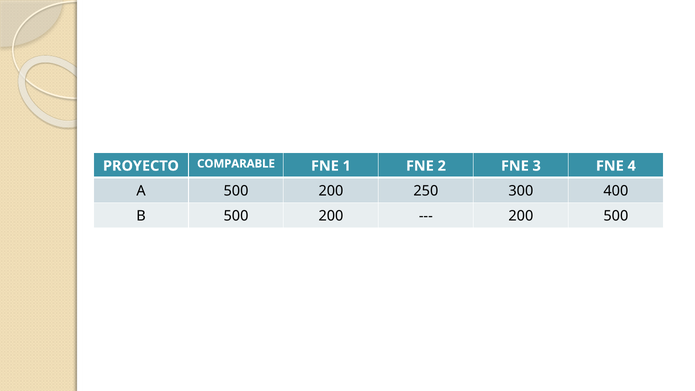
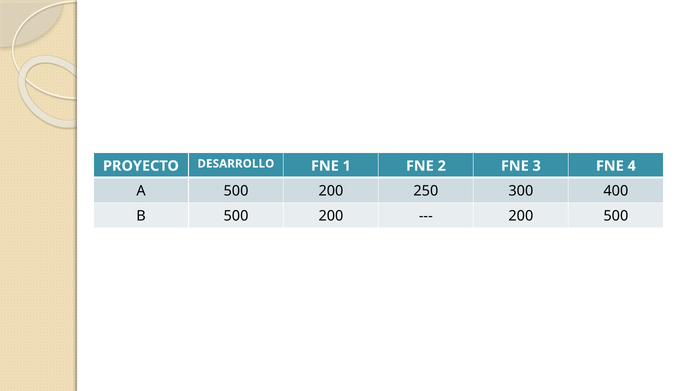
COMPARABLE: COMPARABLE -> DESARROLLO (236, 164)
